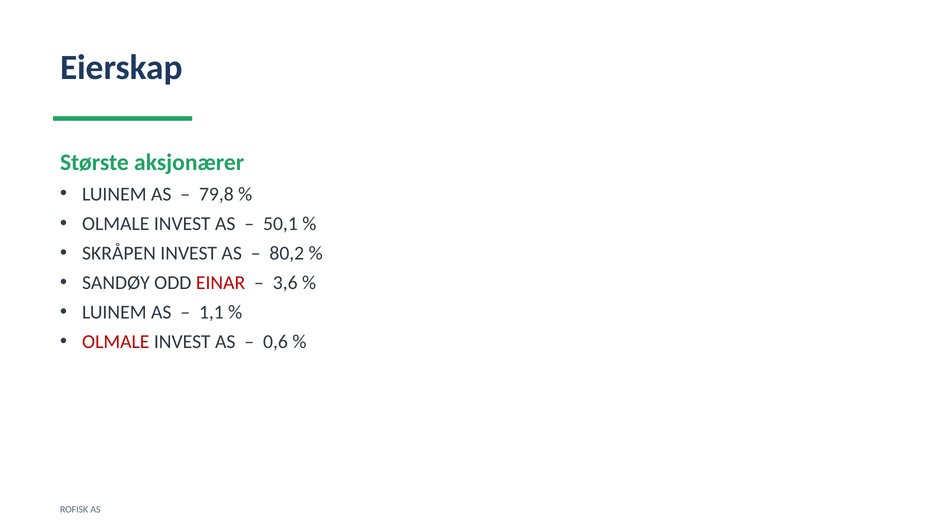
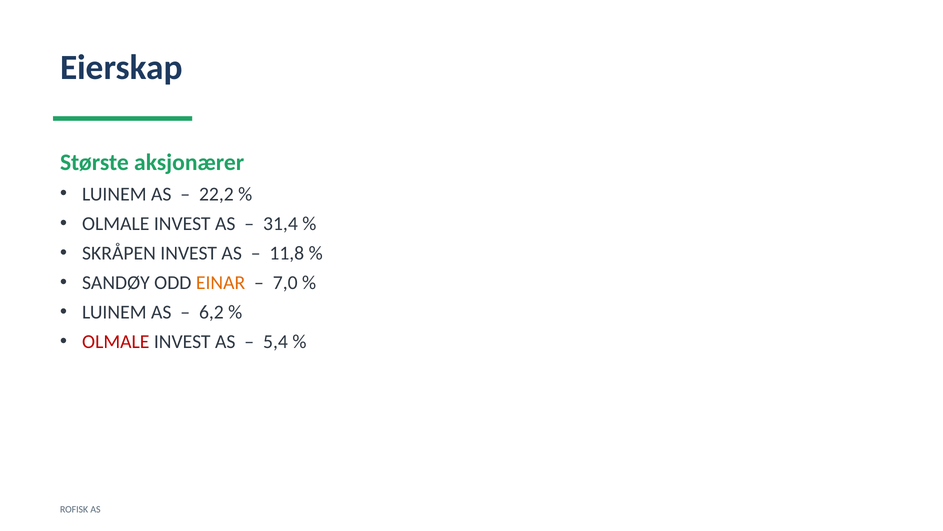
79,8: 79,8 -> 22,2 (216, 194)
50,1: 50,1 -> 31,4 (280, 223)
80,2: 80,2 -> 11,8 (287, 253)
EINAR colour: red -> orange (221, 282)
3,6: 3,6 -> 7,0 (285, 282)
1,1: 1,1 -> 6,2 (211, 312)
0,6: 0,6 -> 5,4 (275, 341)
